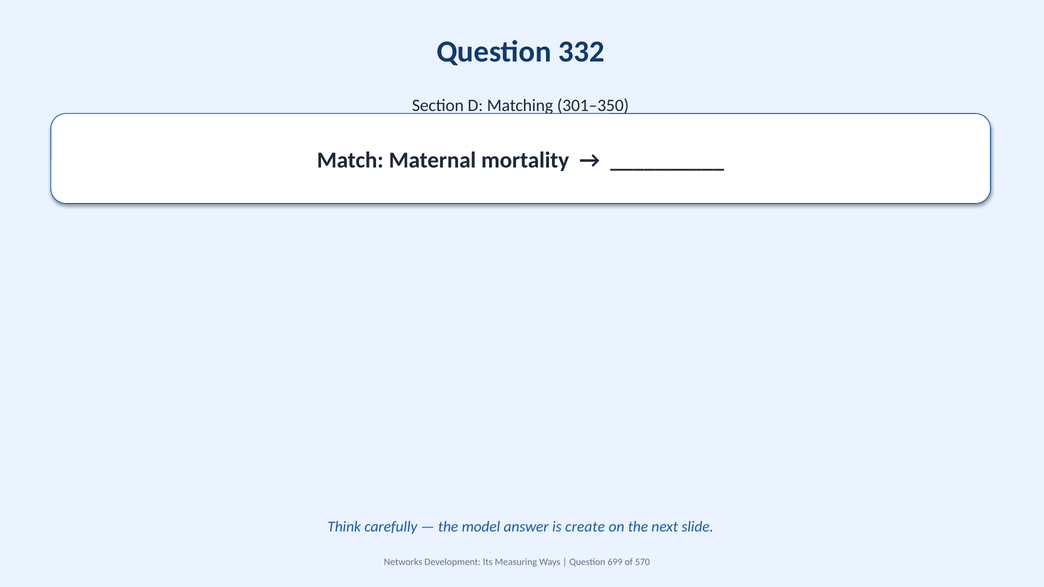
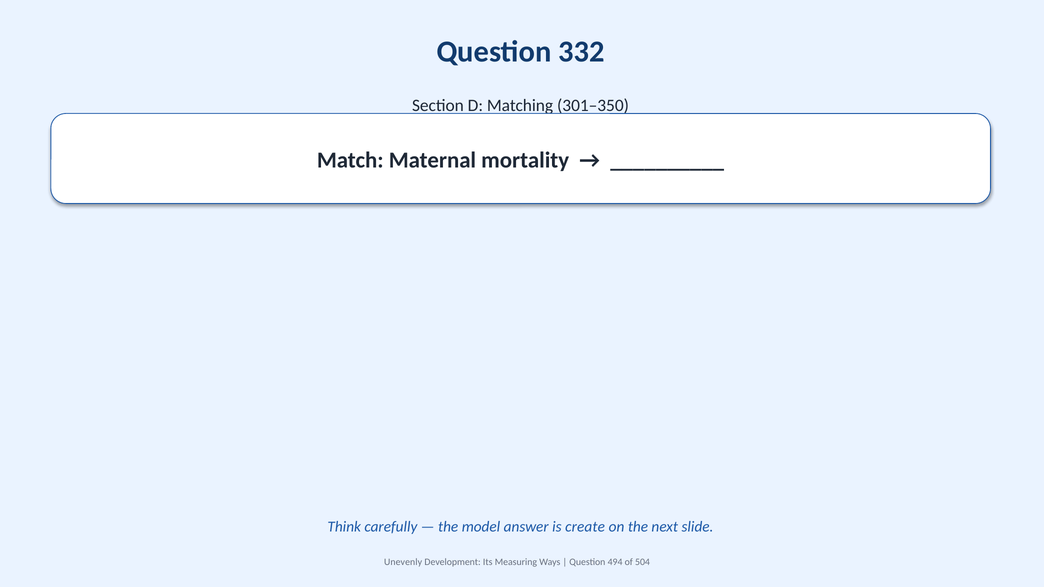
Networks: Networks -> Unevenly (403, 562)
699: 699 -> 494 (615, 562)
570: 570 -> 504 (643, 562)
